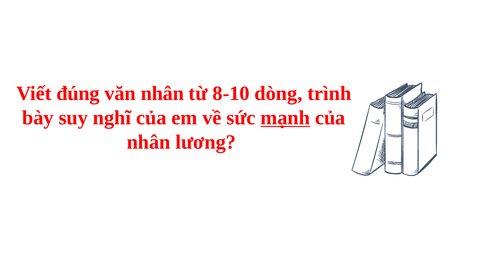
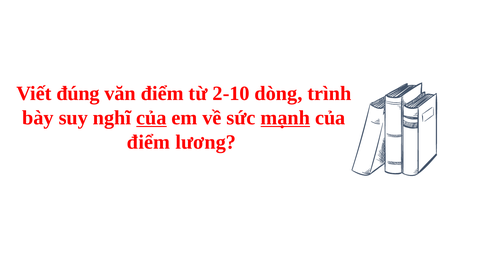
văn nhân: nhân -> điểm (162, 93)
8-10: 8-10 -> 2-10 (231, 93)
của underline: none -> present (151, 117)
nhân: nhân -> điểm (149, 142)
